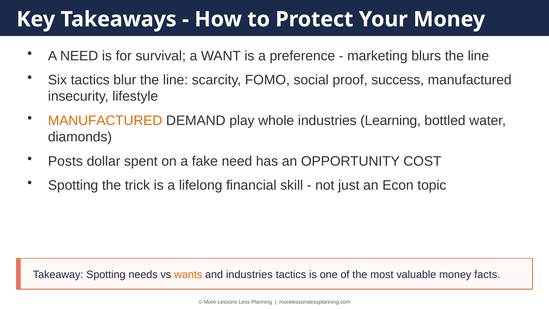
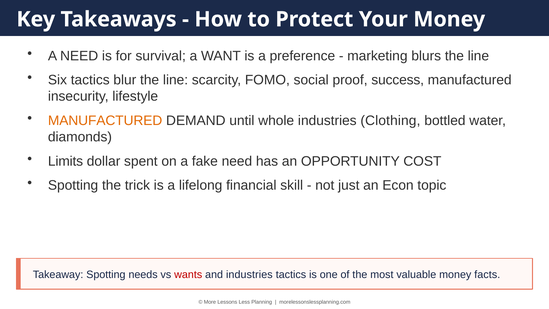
play: play -> until (242, 120)
Learning: Learning -> Clothing (390, 120)
Posts: Posts -> Limits (66, 161)
wants colour: orange -> red (188, 274)
